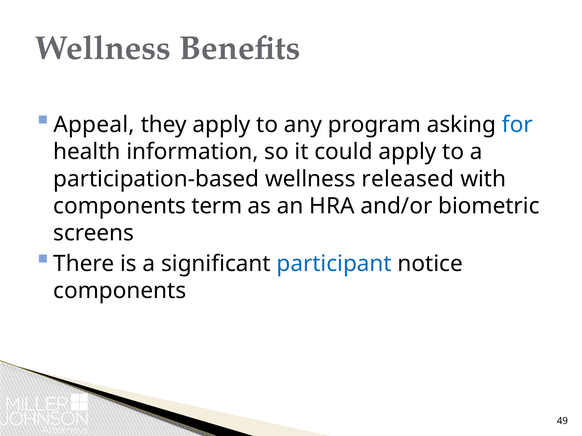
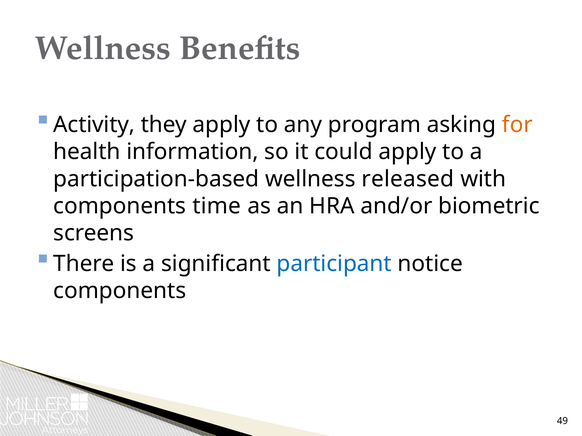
Appeal: Appeal -> Activity (94, 125)
for colour: blue -> orange (517, 125)
term: term -> time (217, 206)
